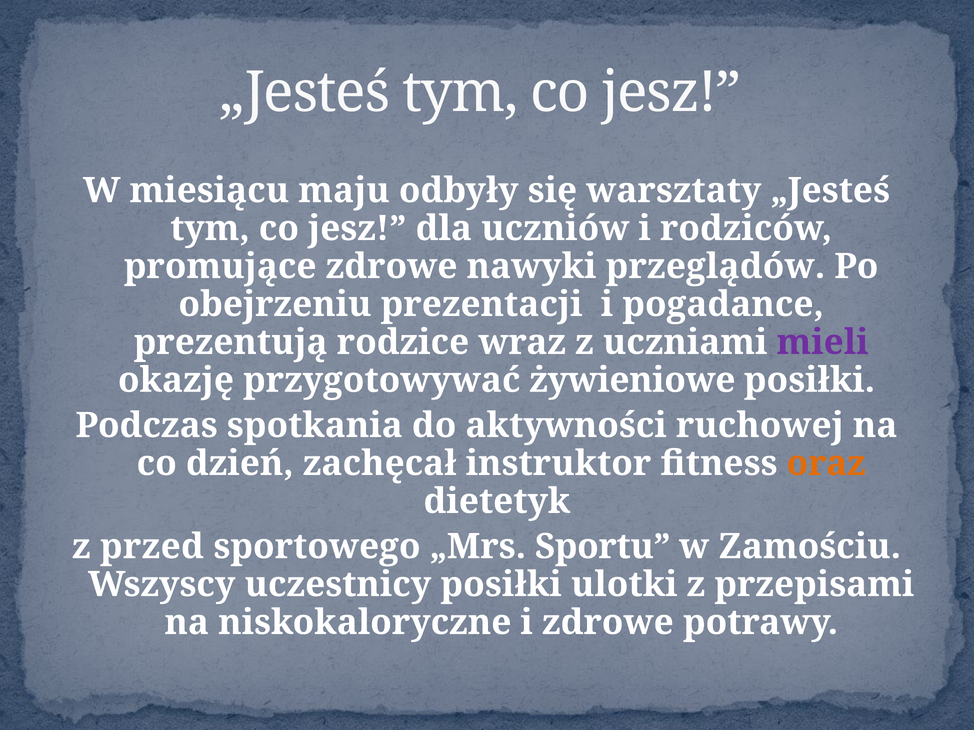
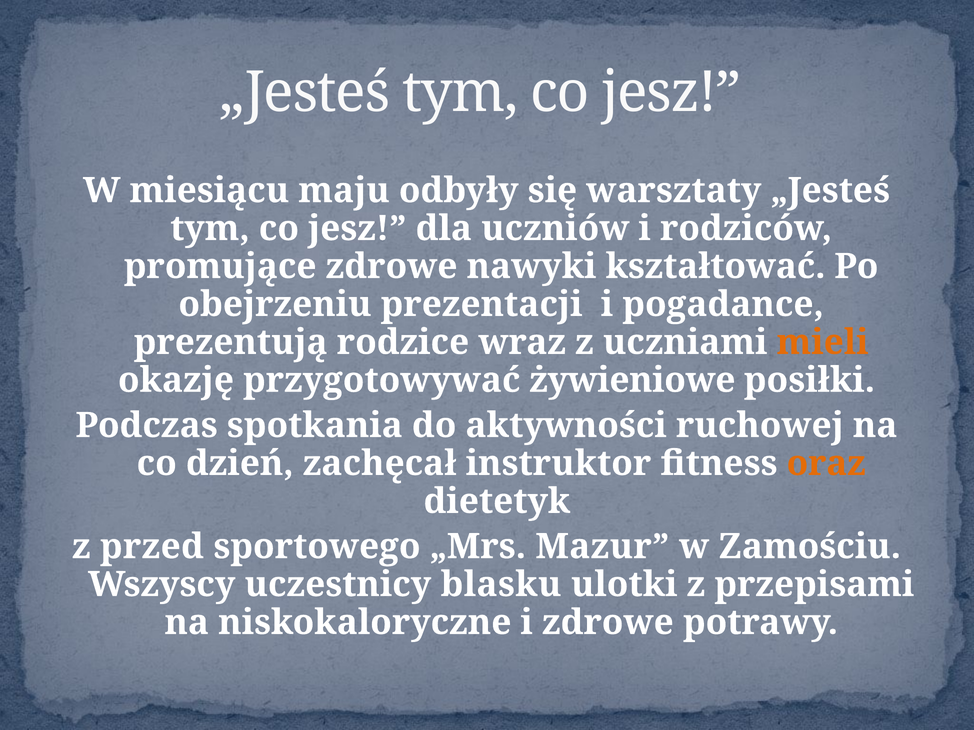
przeglądów: przeglądów -> kształtować (716, 267)
mieli colour: purple -> orange (823, 343)
Sportu: Sportu -> Mazur (602, 547)
uczestnicy posiłki: posiłki -> blasku (501, 585)
